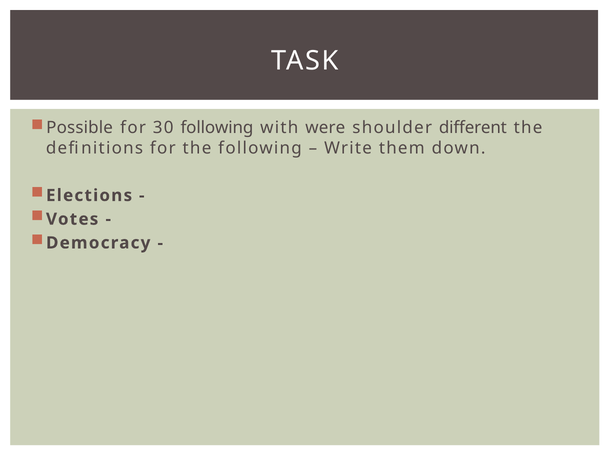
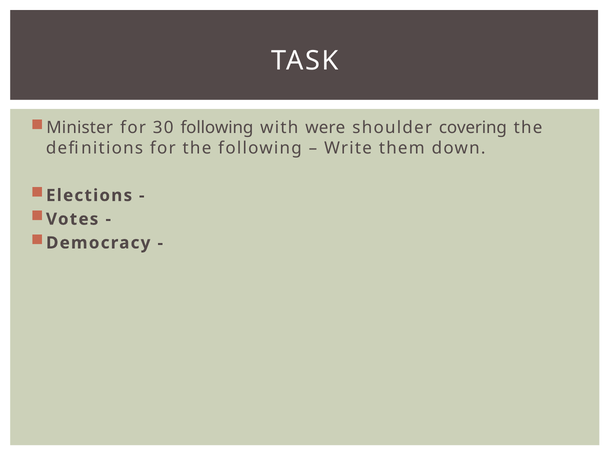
Possible: Possible -> Minister (80, 128)
different: different -> covering (473, 128)
